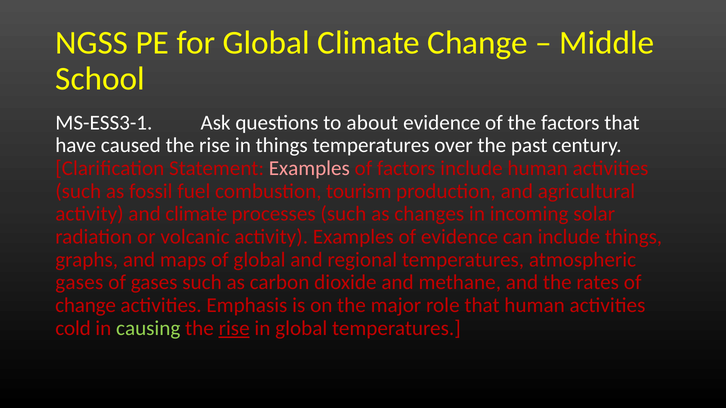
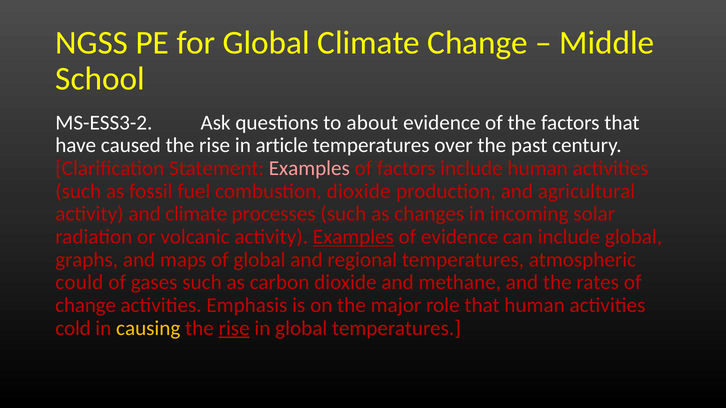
MS-ESS3-1: MS-ESS3-1 -> MS-ESS3-2 (104, 123)
in things: things -> article (282, 146)
combustion tourism: tourism -> dioxide (359, 191)
Examples underline: none -> present (353, 237)
include things: things -> global (634, 237)
gases: gases -> could (79, 283)
causing colour: light green -> yellow (148, 329)
